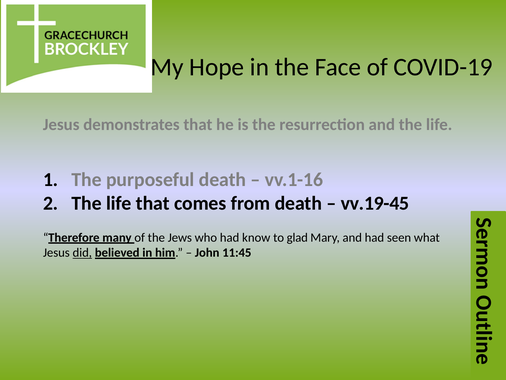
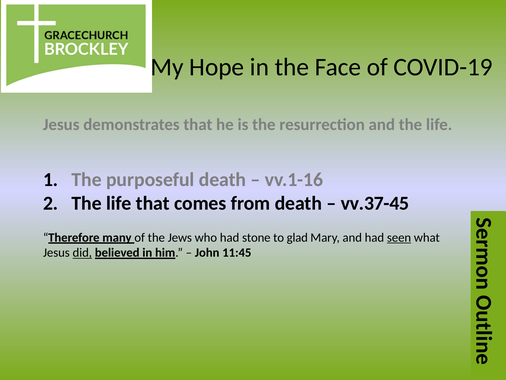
vv.19-45: vv.19-45 -> vv.37-45 (375, 203)
know: know -> stone (256, 237)
seen underline: none -> present (399, 237)
